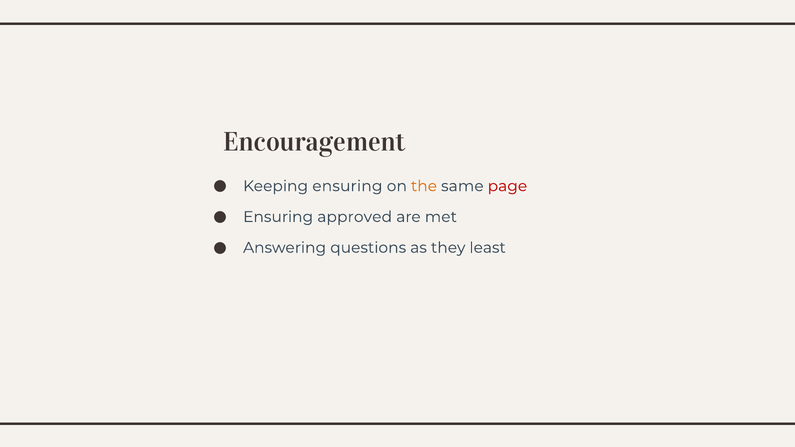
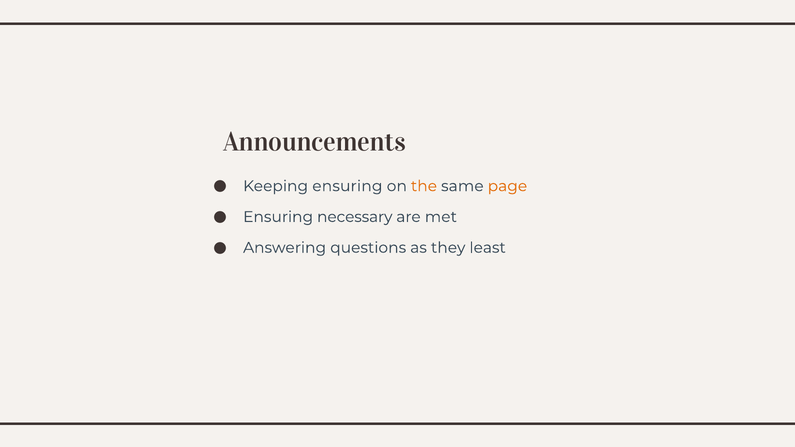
Encouragement: Encouragement -> Announcements (315, 142)
page colour: red -> orange (507, 186)
approved: approved -> necessary (355, 217)
